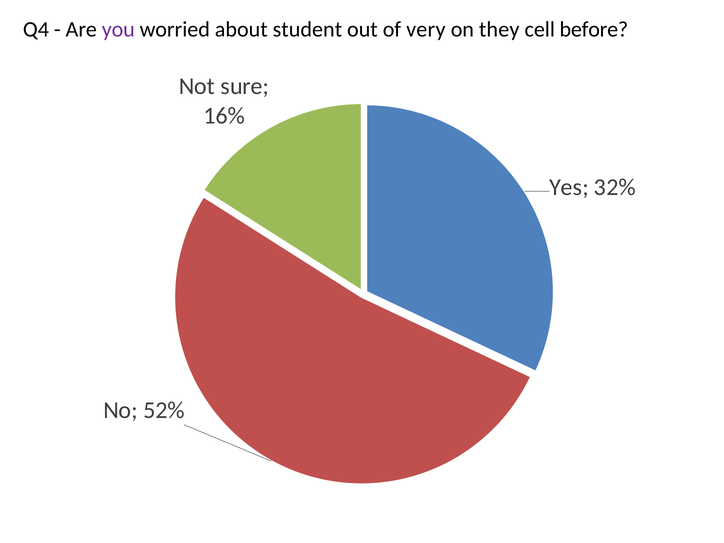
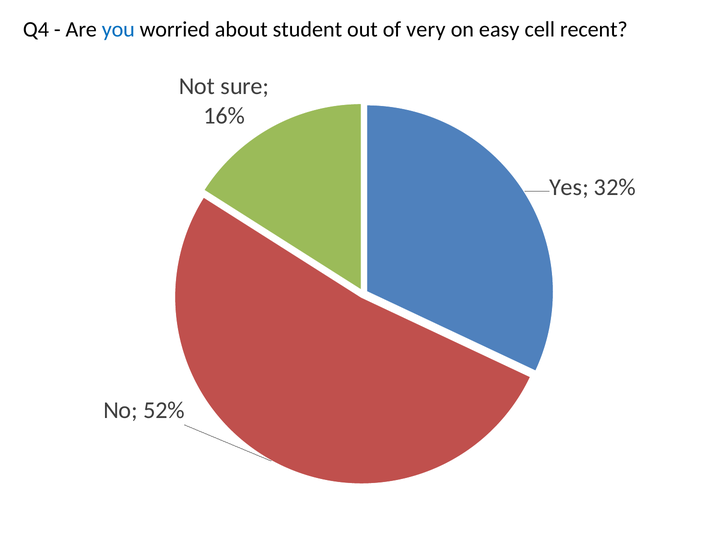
you colour: purple -> blue (118, 29)
they: they -> easy (499, 29)
before: before -> recent (594, 29)
